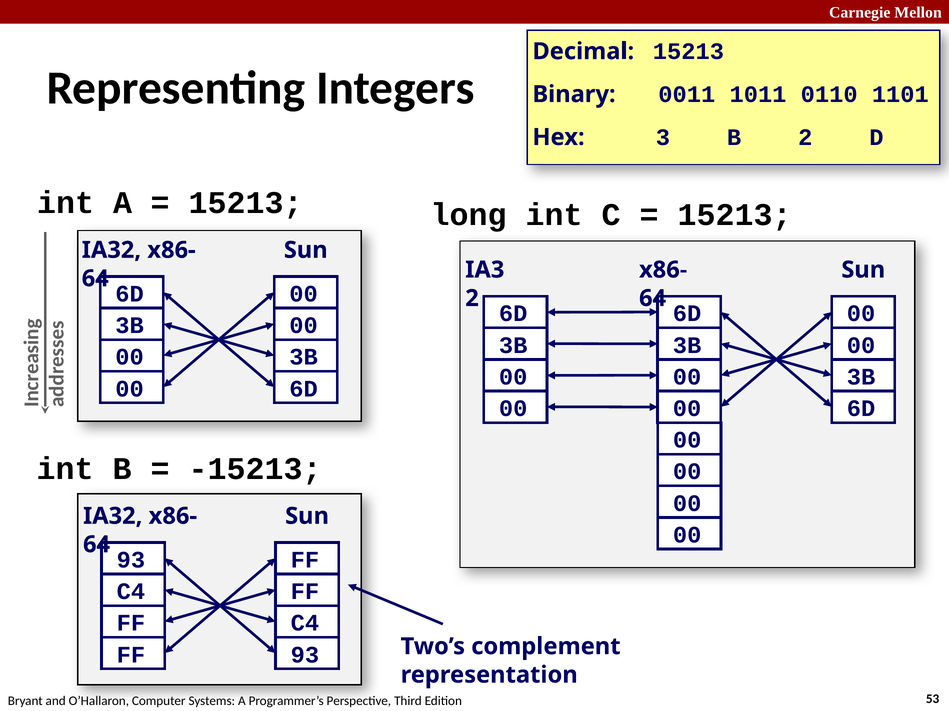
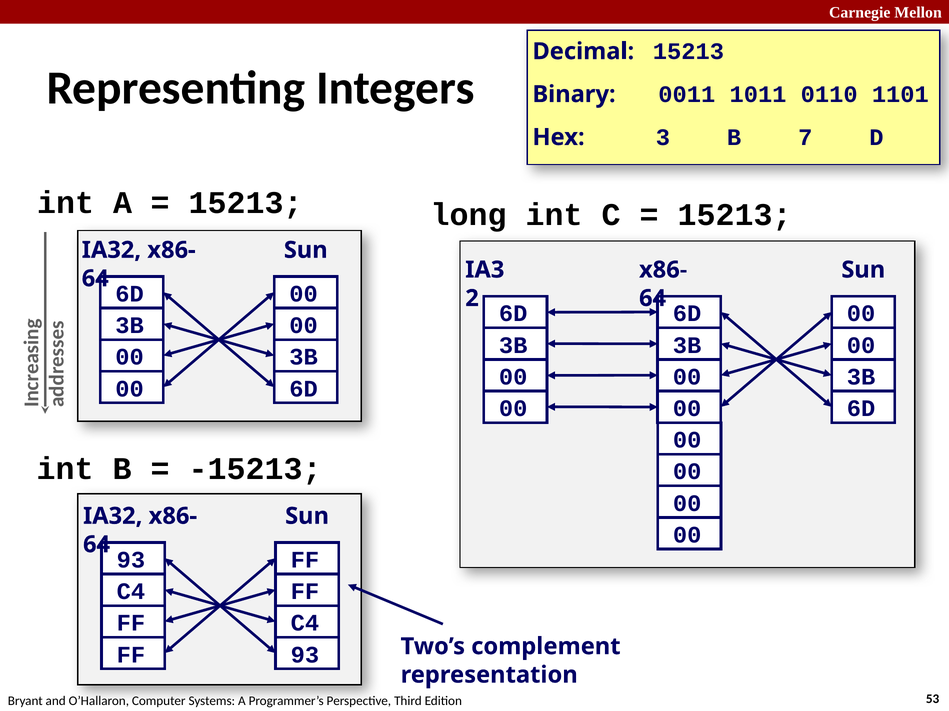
B 2: 2 -> 7 (805, 137)
